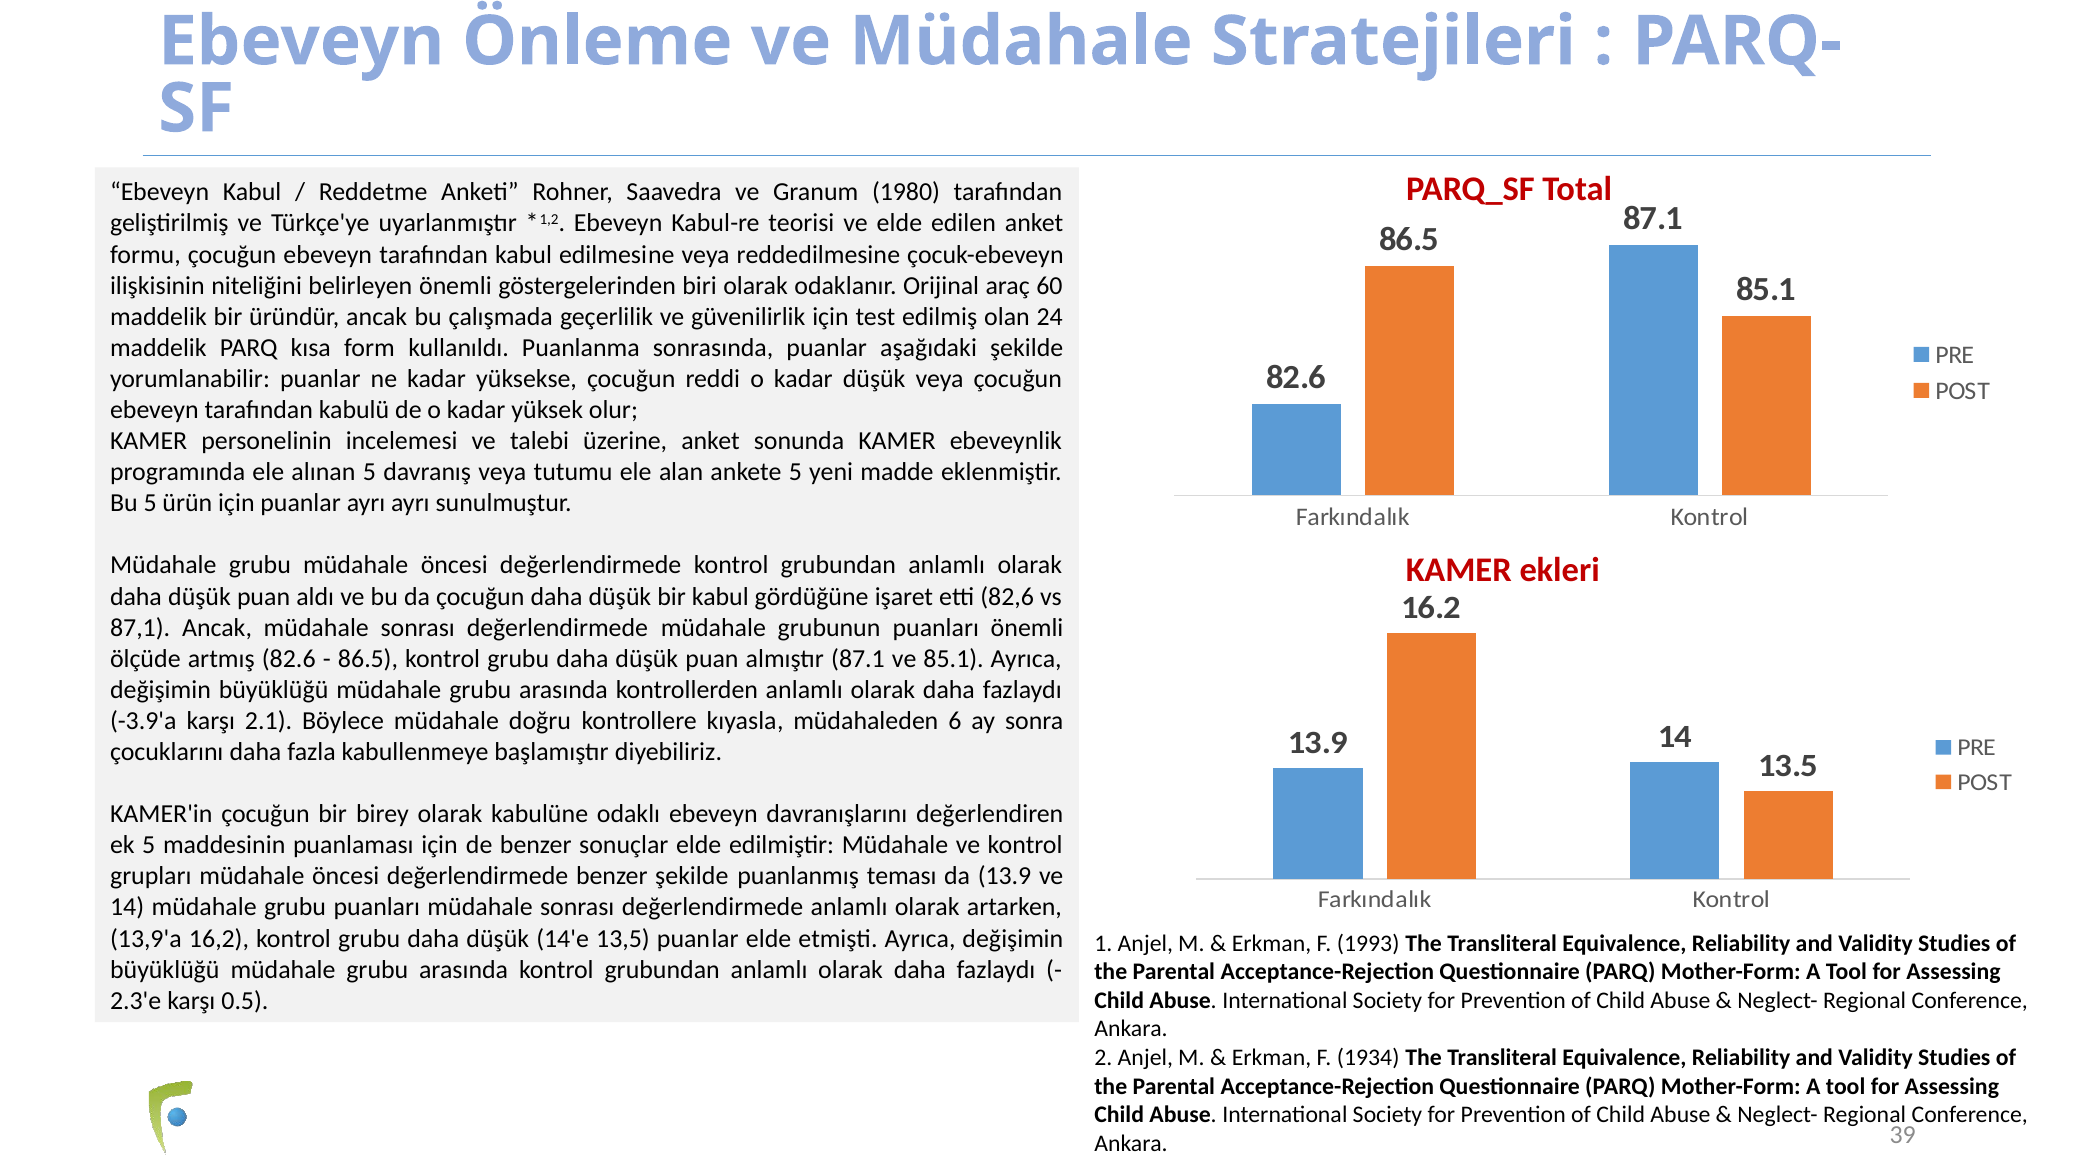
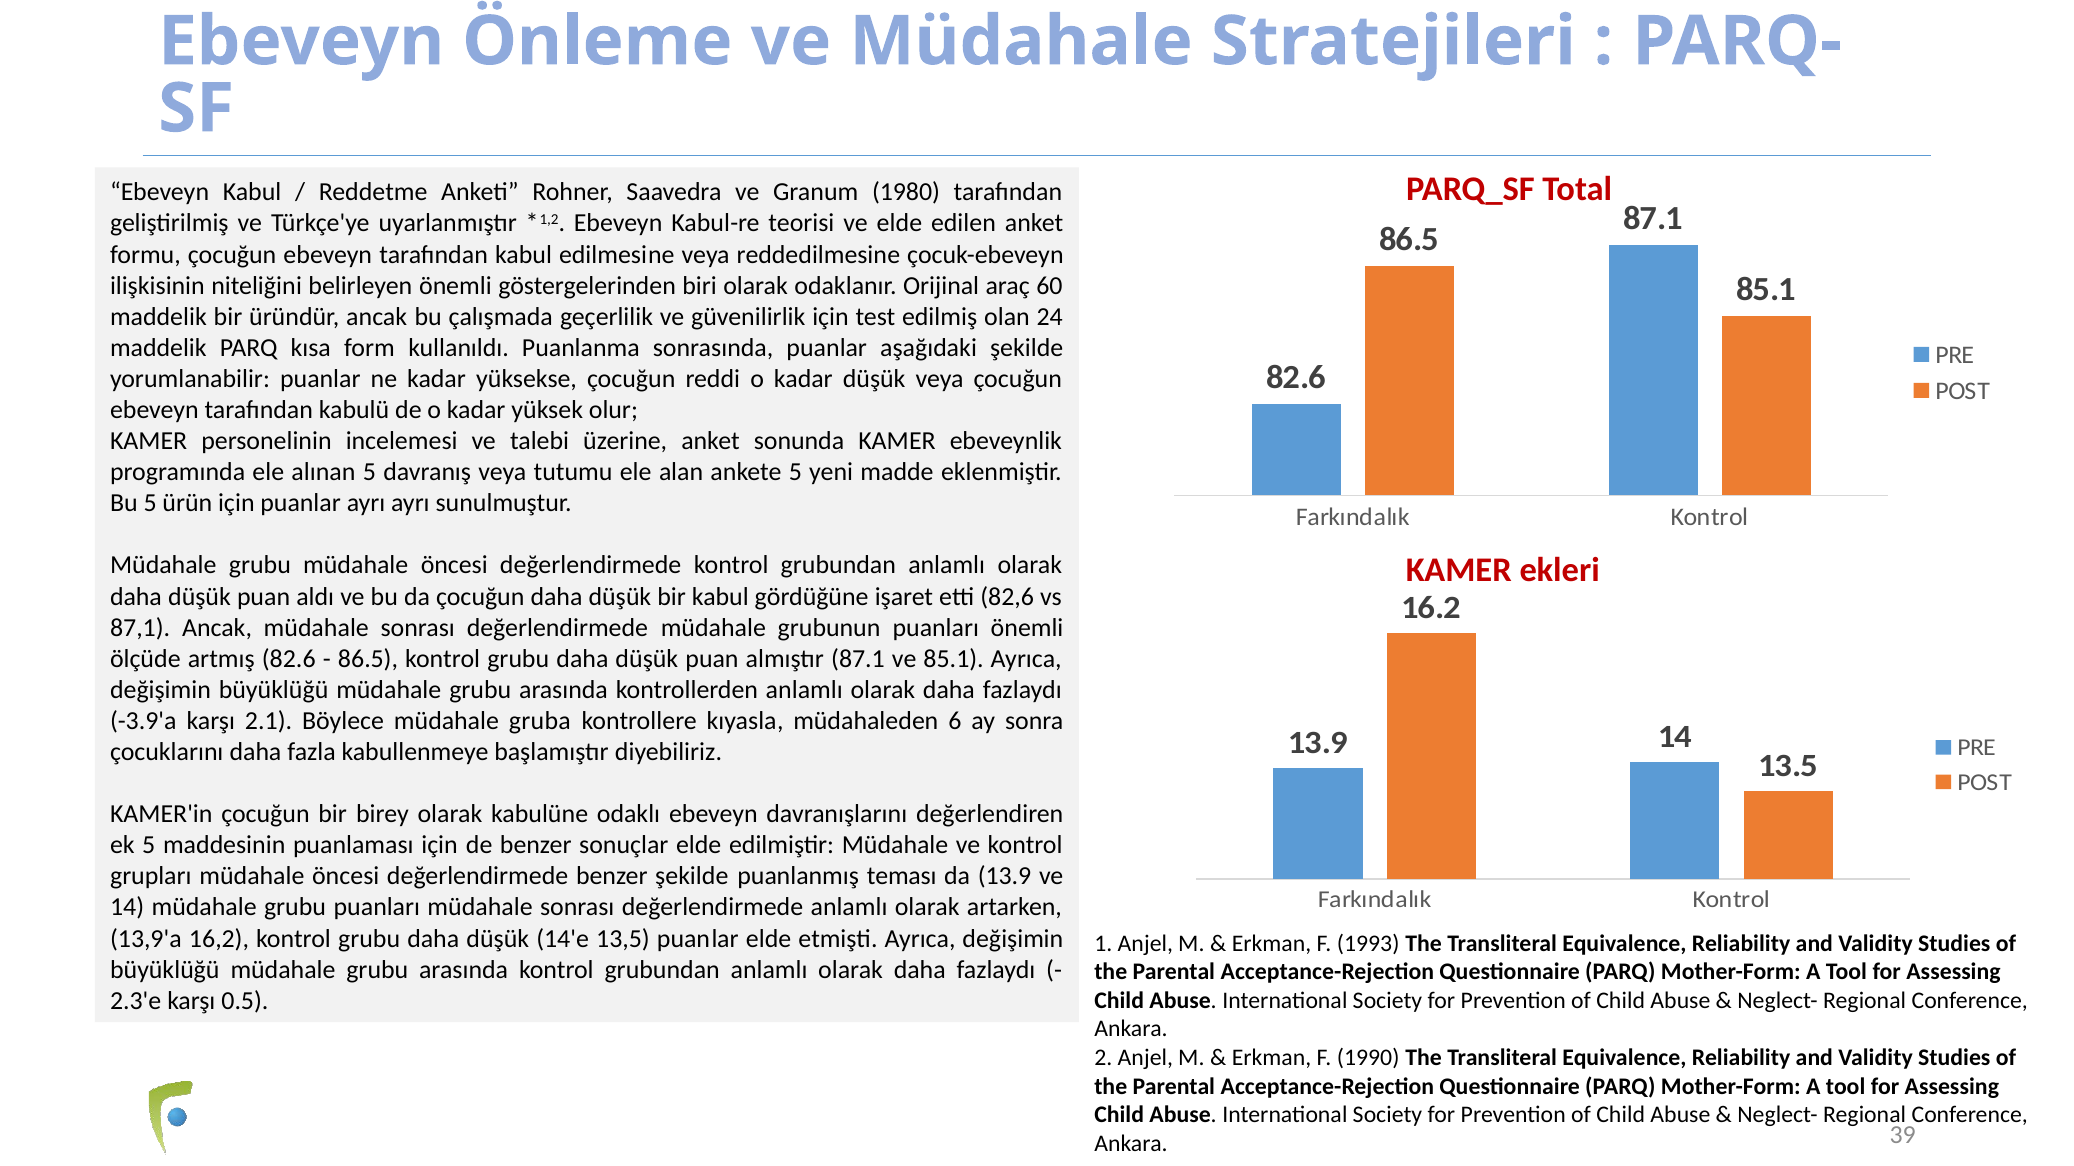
doğru: doğru -> gruba (540, 721)
1934: 1934 -> 1990 (1368, 1058)
